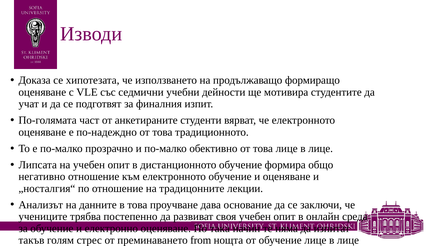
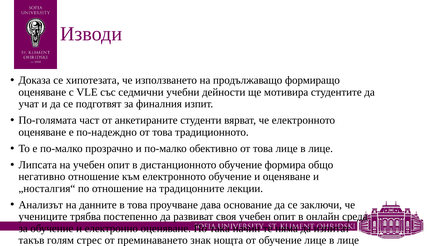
преминаването from: from -> знак (201, 240)
